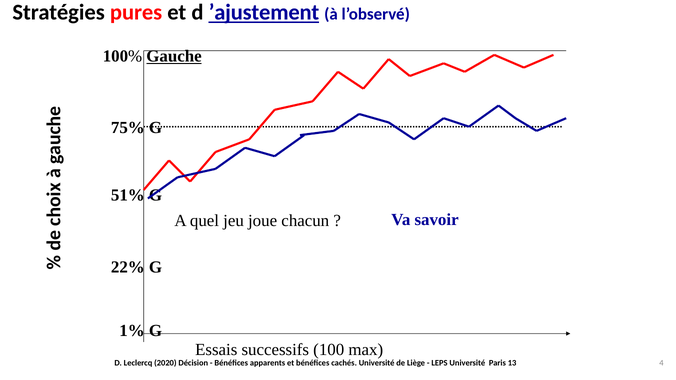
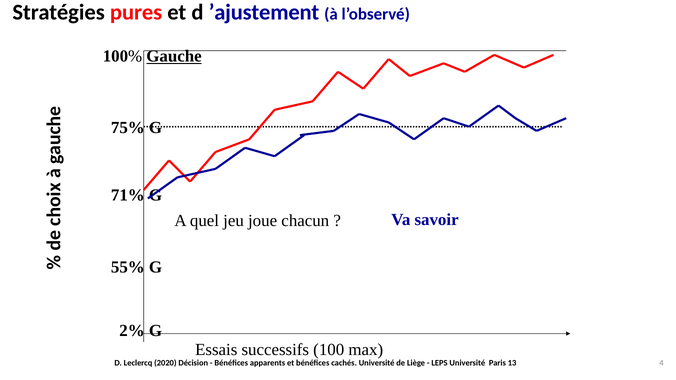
’ajustement underline: present -> none (264, 13)
51%: 51% -> 71% (128, 195)
22%: 22% -> 55% (128, 267)
1%: 1% -> 2% (132, 331)
